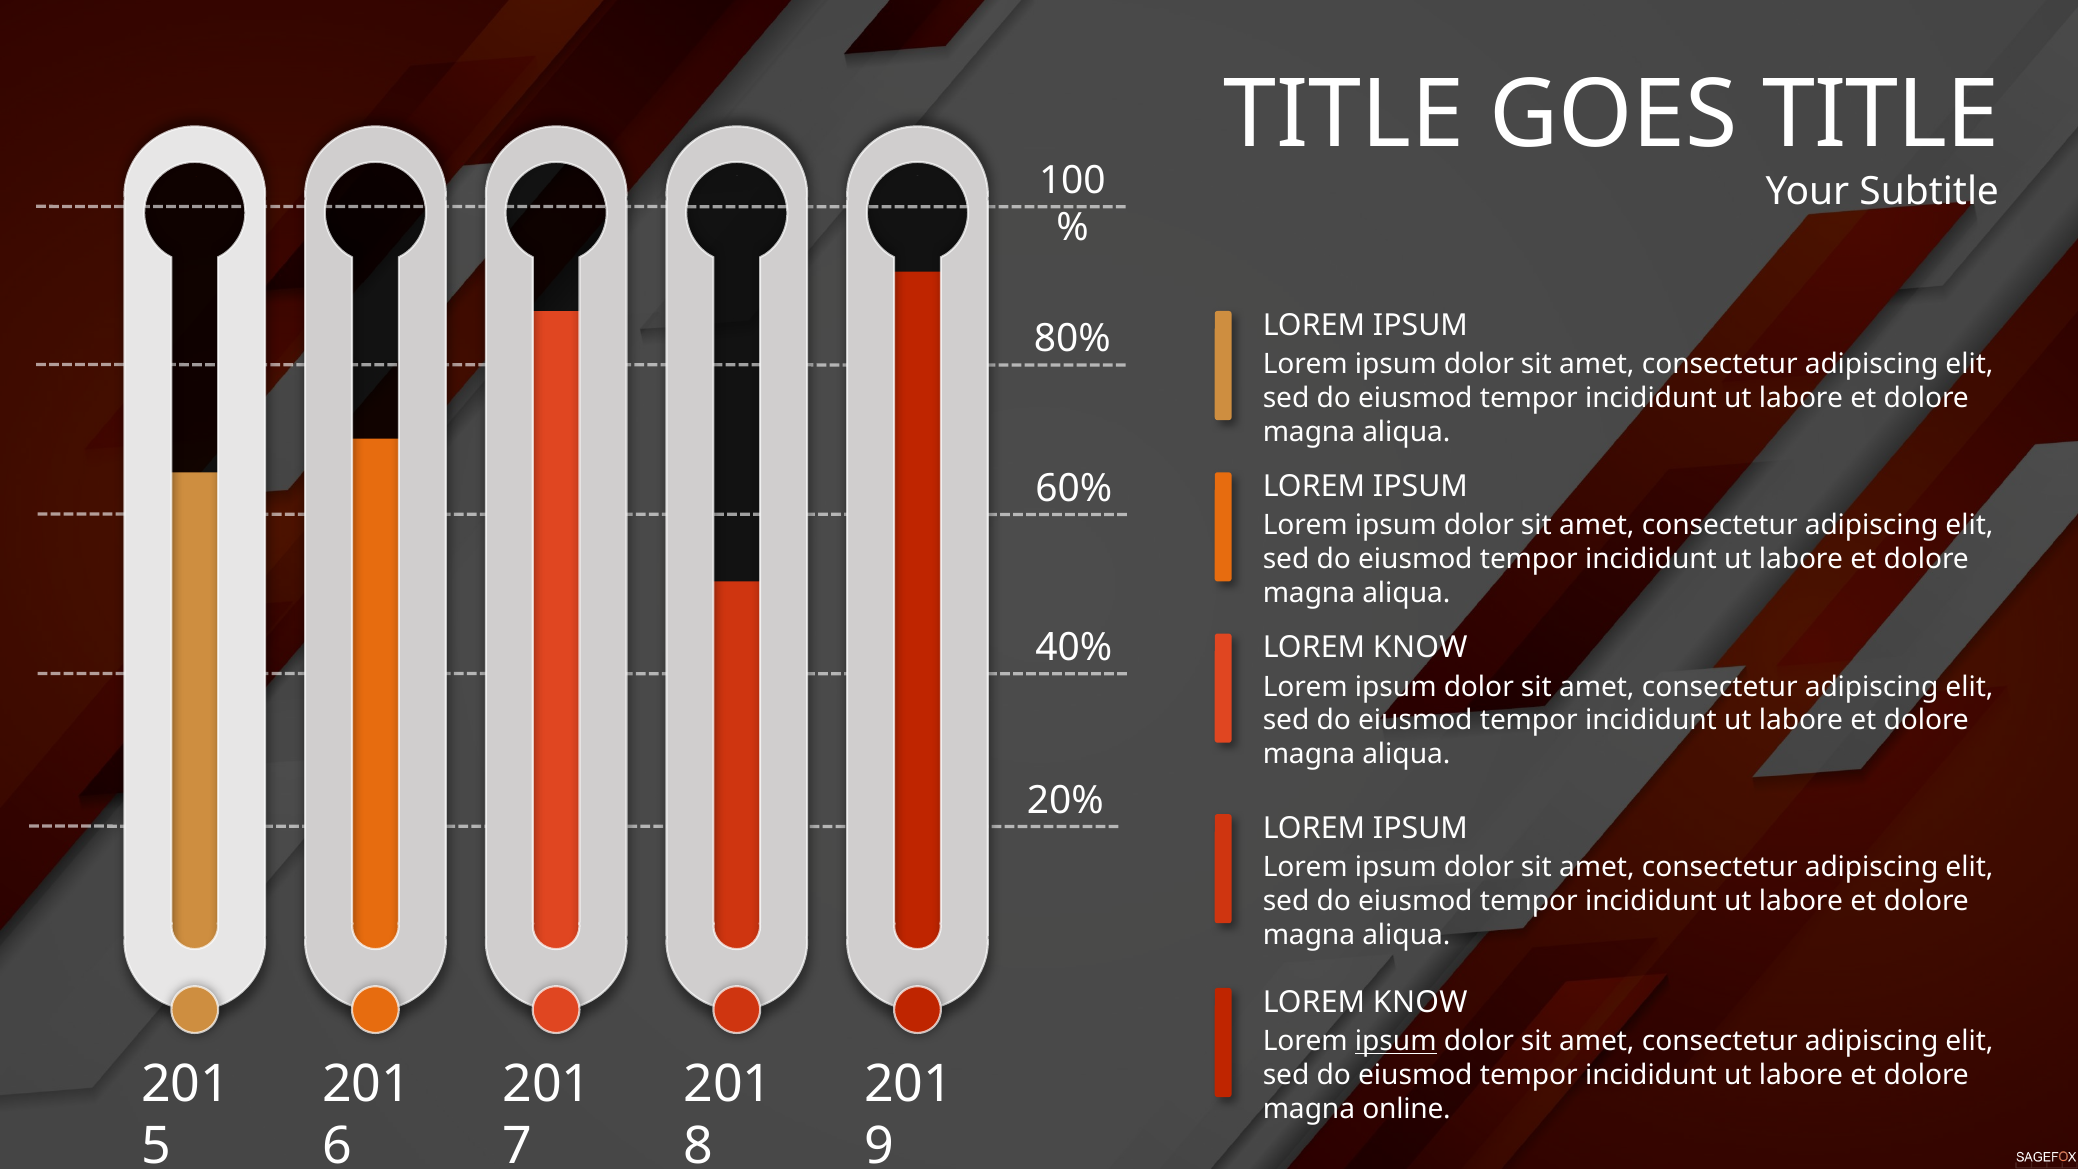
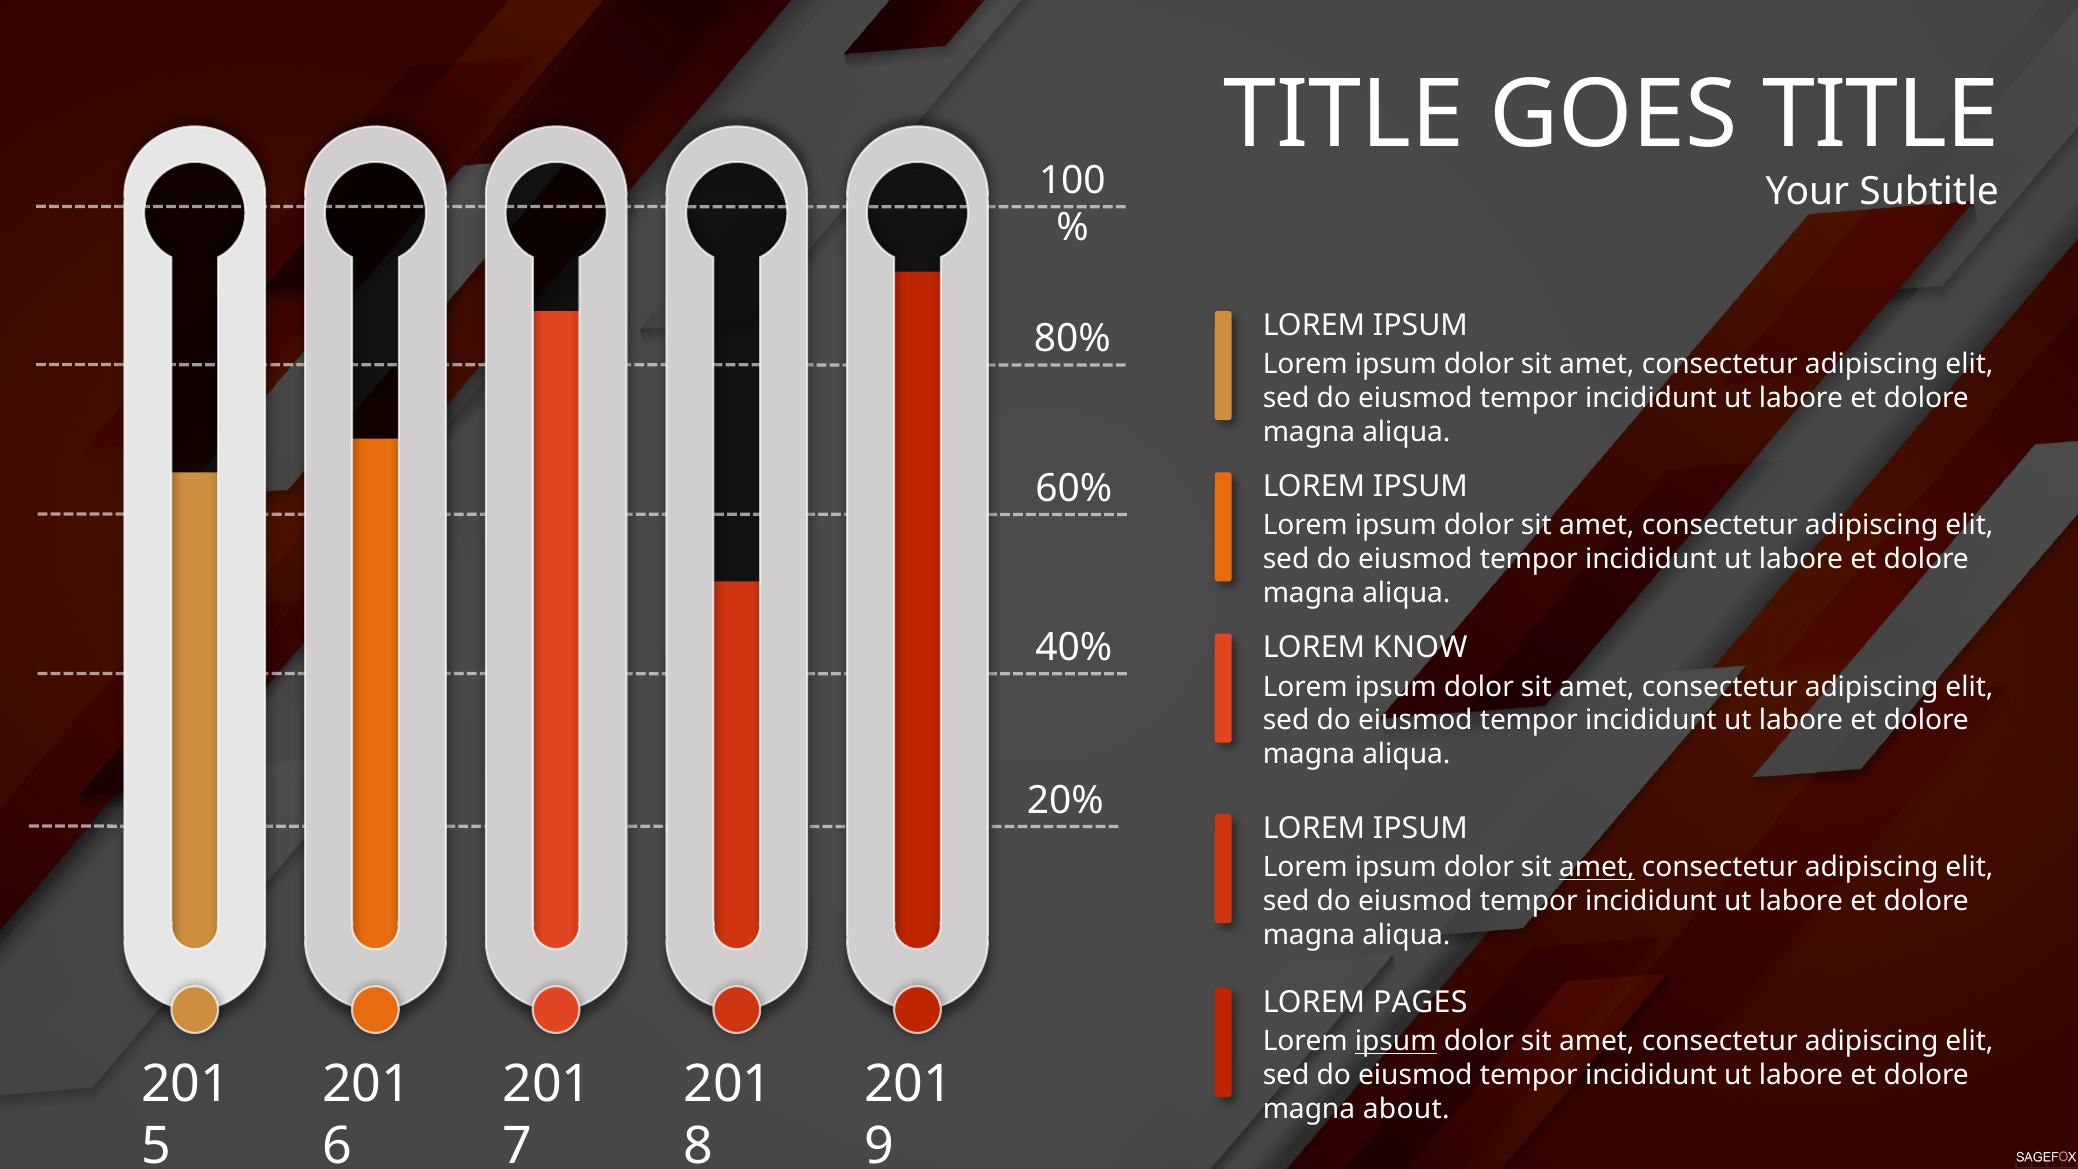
amet underline: none -> present (1597, 867)
KNOW: KNOW -> PAGES (1420, 1002)
online: online -> about (1406, 1109)
